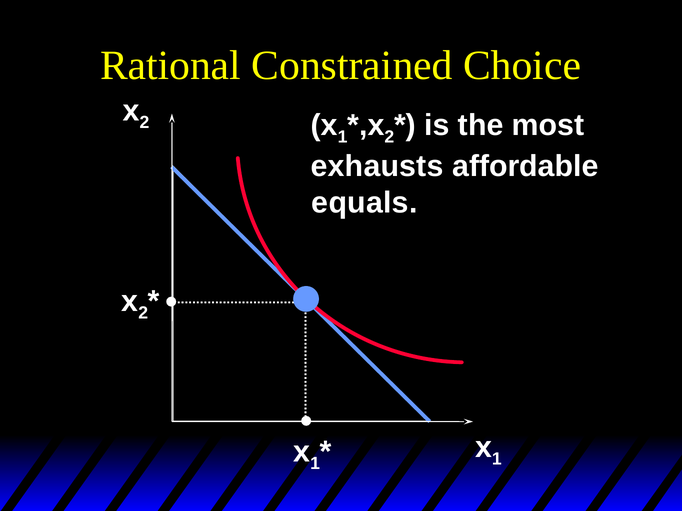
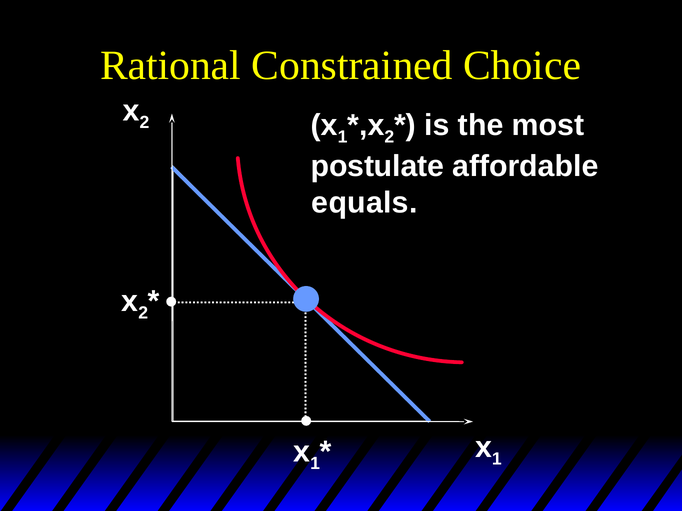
exhausts: exhausts -> postulate (377, 167)
